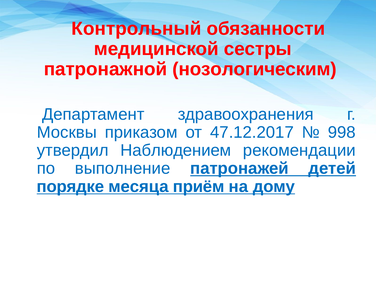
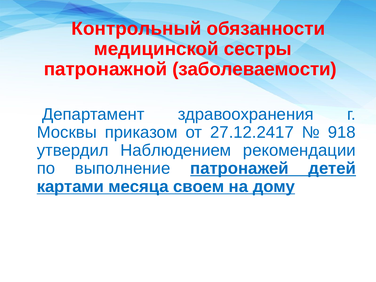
нозологическим: нозологическим -> заболеваемости (255, 69)
47.12.2017: 47.12.2017 -> 27.12.2417 (252, 132)
998: 998 -> 918 (342, 132)
порядке: порядке -> картами (70, 187)
приём: приём -> своем (199, 187)
